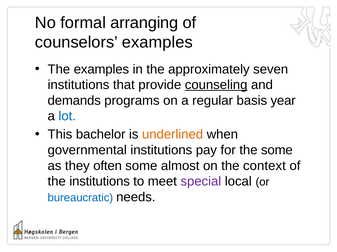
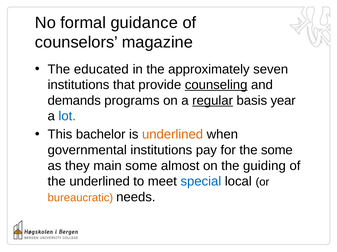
arranging: arranging -> guidance (144, 23)
counselors examples: examples -> magazine (157, 42)
The examples: examples -> educated (101, 69)
regular underline: none -> present (213, 101)
often: often -> main (108, 166)
context: context -> guiding (264, 166)
the institutions: institutions -> underlined (100, 182)
special colour: purple -> blue (201, 182)
bureaucratic colour: blue -> orange (80, 198)
